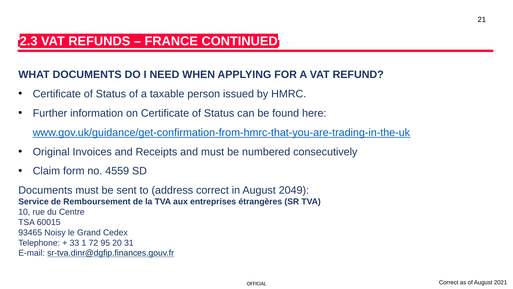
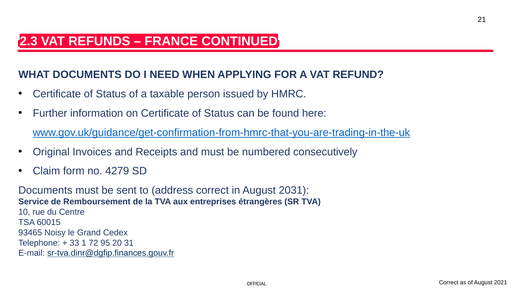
4559: 4559 -> 4279 (117, 171)
2049: 2049 -> 2031 (294, 190)
